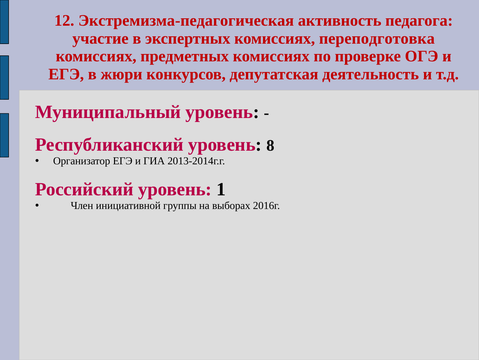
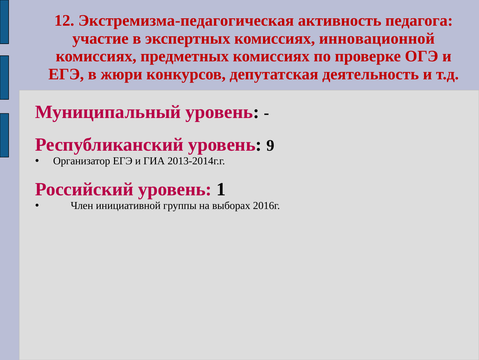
переподготовка: переподготовка -> инновационной (377, 38)
8: 8 -> 9 (270, 145)
